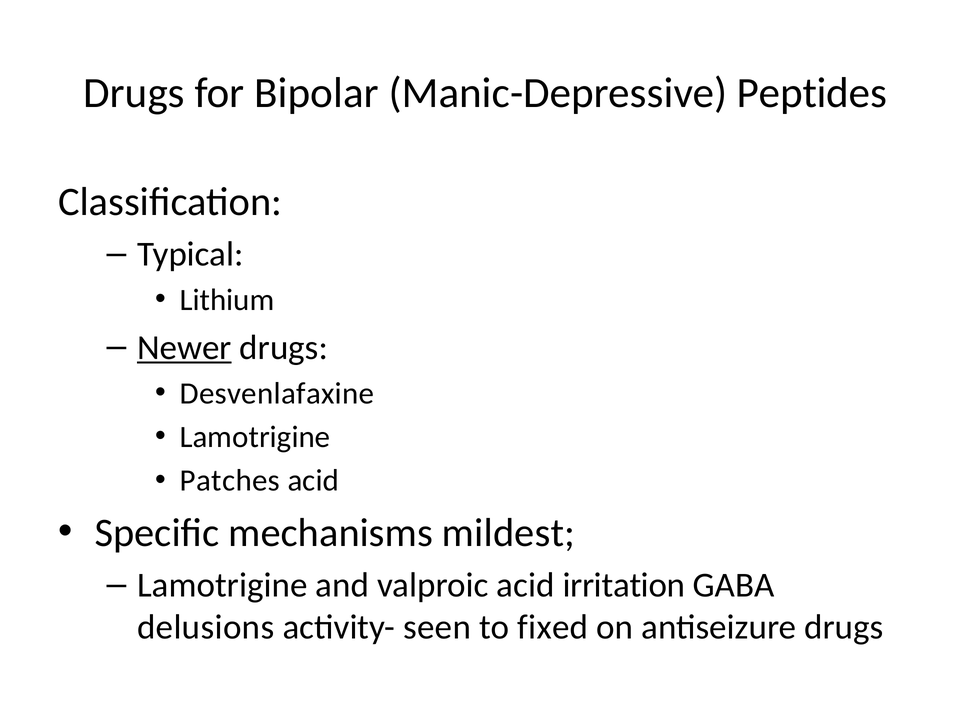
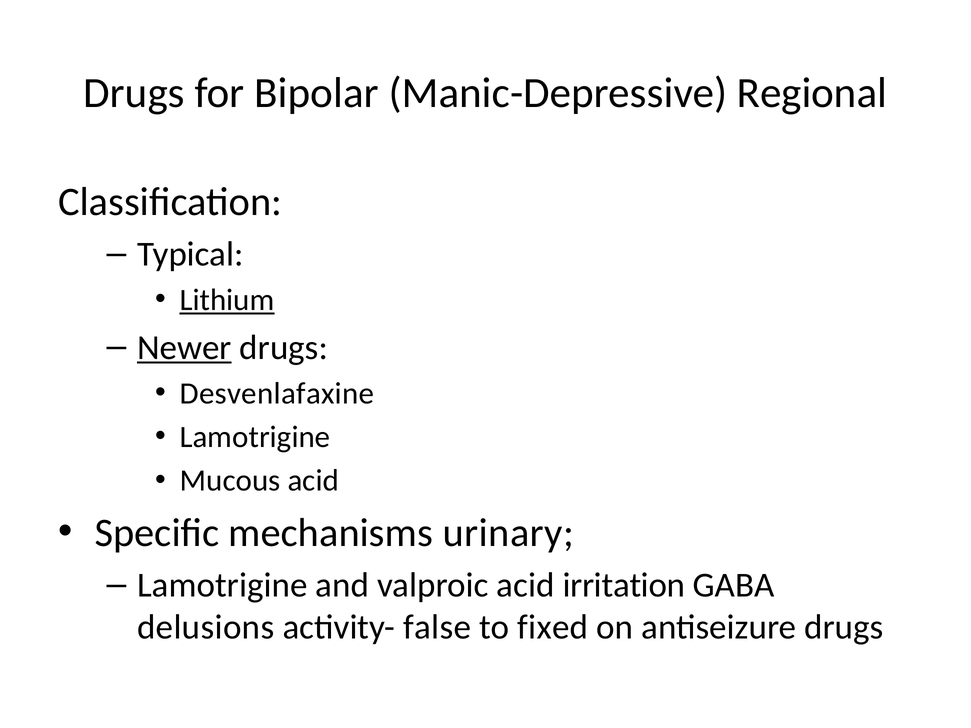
Peptides: Peptides -> Regional (812, 93)
Lithium underline: none -> present (227, 300)
Patches: Patches -> Mucous (230, 481)
mildest: mildest -> urinary (508, 533)
seen: seen -> false (437, 627)
